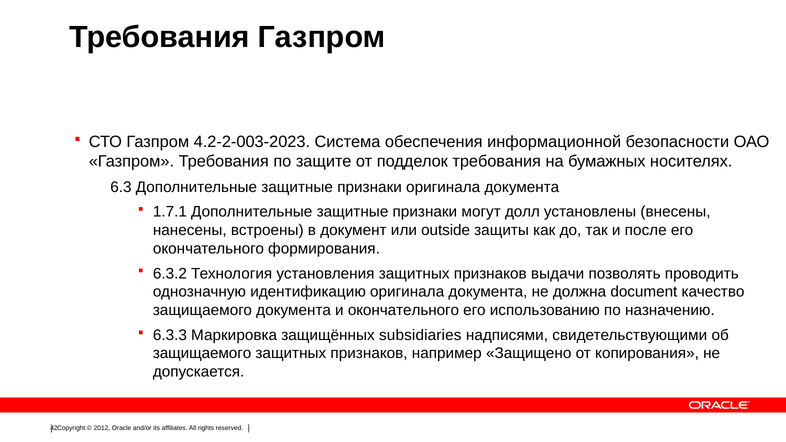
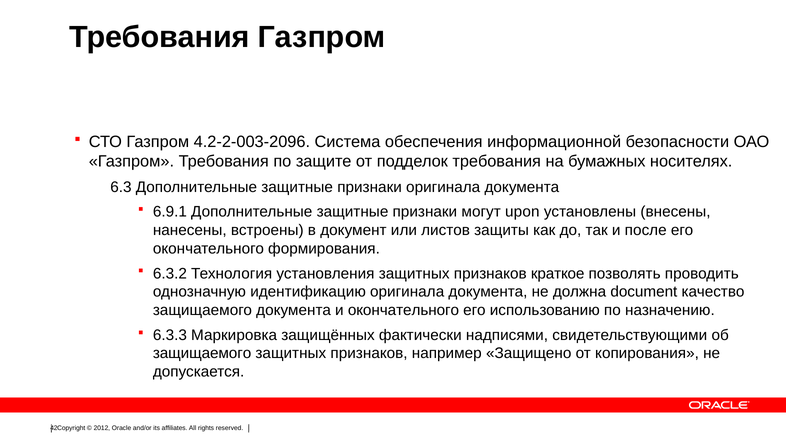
4.2-2-003-2023: 4.2-2-003-2023 -> 4.2-2-003-2096 (252, 142)
1.7.1: 1.7.1 -> 6.9.1 (170, 212)
долл: долл -> upon (522, 212)
outside: outside -> листов (446, 230)
выдачи: выдачи -> краткое (558, 274)
subsidiaries: subsidiaries -> фактически (420, 335)
